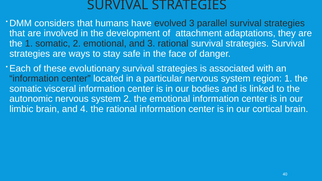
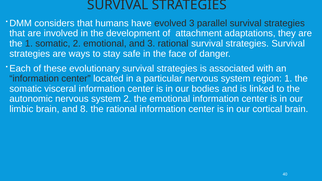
4: 4 -> 8 (84, 109)
